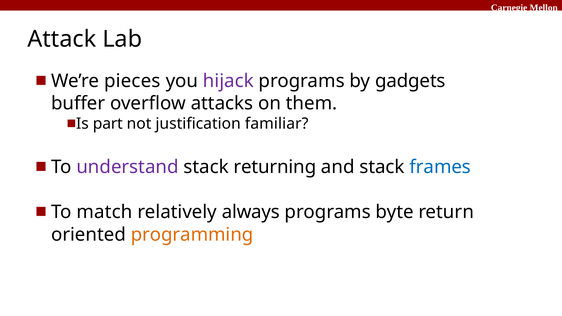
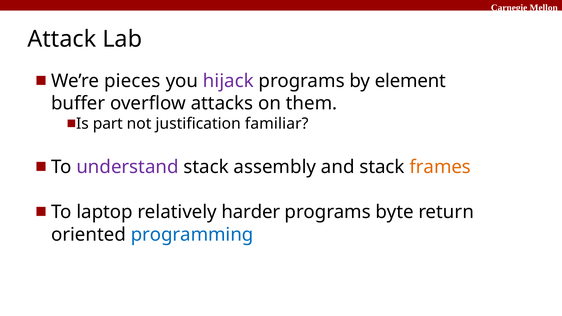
gadgets: gadgets -> element (410, 81)
returning: returning -> assembly (275, 167)
frames colour: blue -> orange (440, 167)
match: match -> laptop (105, 212)
always: always -> harder (251, 212)
programming colour: orange -> blue (192, 235)
